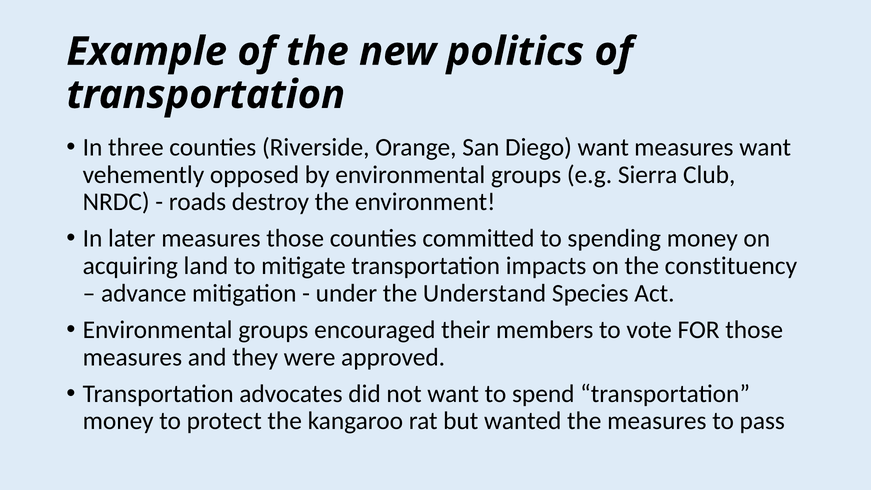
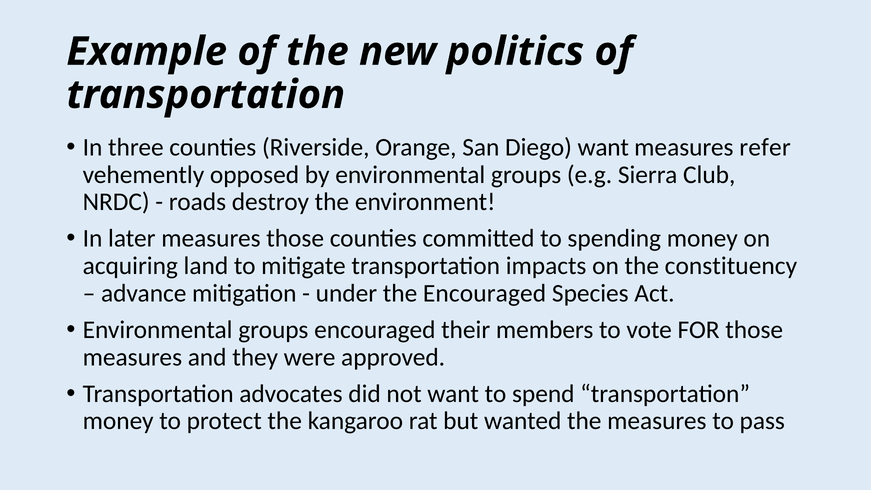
measures want: want -> refer (765, 147)
the Understand: Understand -> Encouraged (485, 293)
